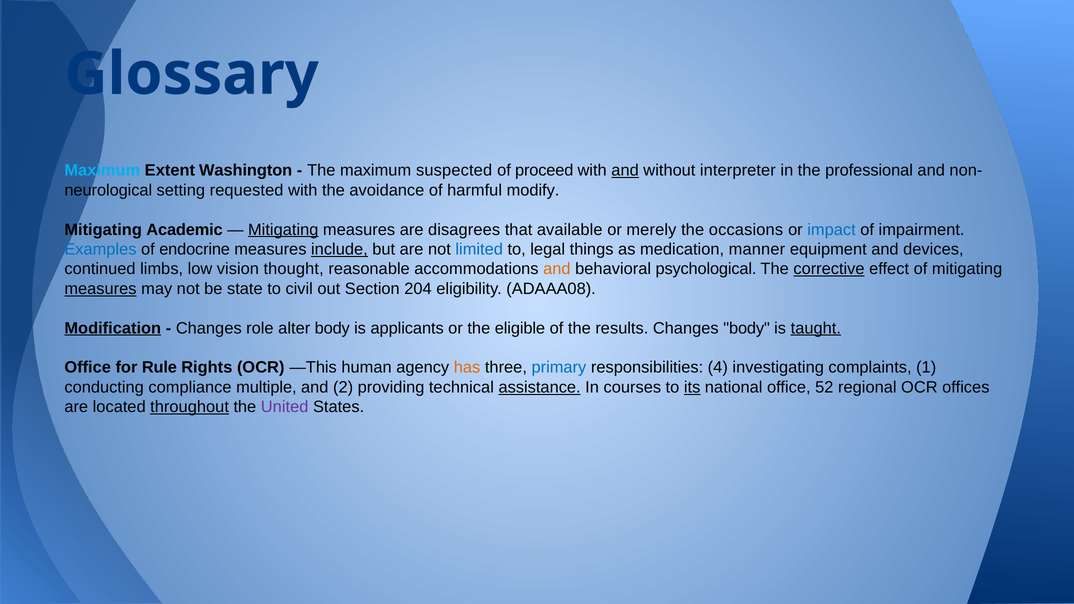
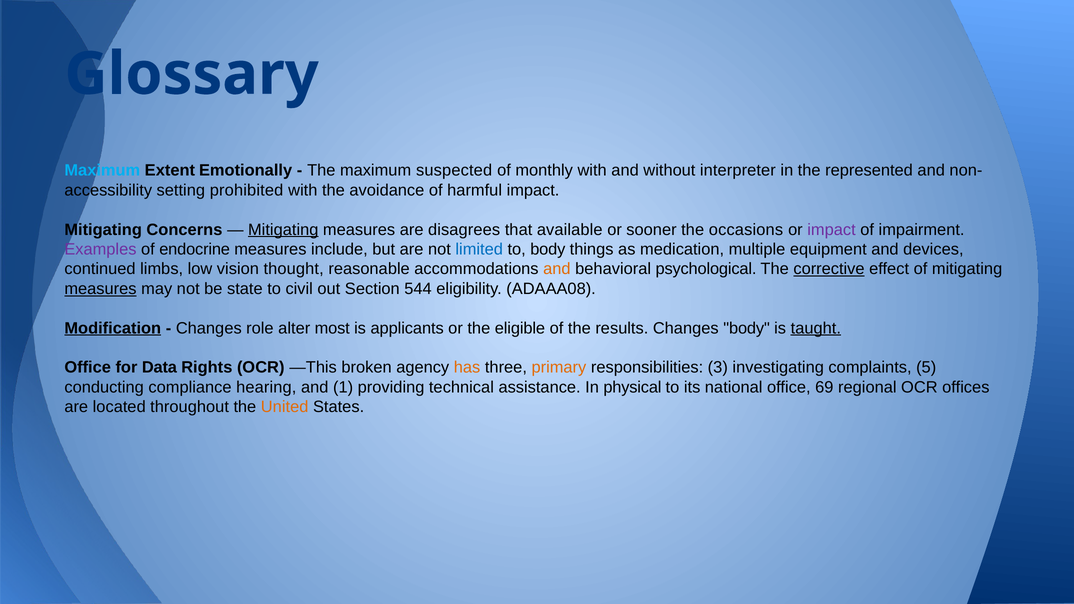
Washington: Washington -> Emotionally (246, 171)
proceed: proceed -> monthly (544, 171)
and underline: present -> none (625, 171)
professional: professional -> represented (869, 171)
neurological: neurological -> accessibility (108, 190)
requested: requested -> prohibited (247, 190)
harmful modify: modify -> impact (533, 190)
Academic: Academic -> Concerns (184, 230)
merely: merely -> sooner (651, 230)
impact colour: blue -> purple (832, 230)
Examples colour: blue -> purple (100, 249)
include underline: present -> none (339, 249)
to legal: legal -> body (548, 249)
manner: manner -> multiple (757, 249)
204: 204 -> 544 (418, 289)
alter body: body -> most (332, 328)
Rule: Rule -> Data (159, 368)
human: human -> broken (367, 368)
primary colour: blue -> orange (559, 368)
4: 4 -> 3 (718, 368)
1: 1 -> 5 (926, 368)
multiple: multiple -> hearing (266, 387)
2: 2 -> 1 (343, 387)
assistance underline: present -> none (540, 387)
courses: courses -> physical (632, 387)
its underline: present -> none (692, 387)
52: 52 -> 69 (824, 387)
throughout underline: present -> none (190, 407)
United colour: purple -> orange (285, 407)
